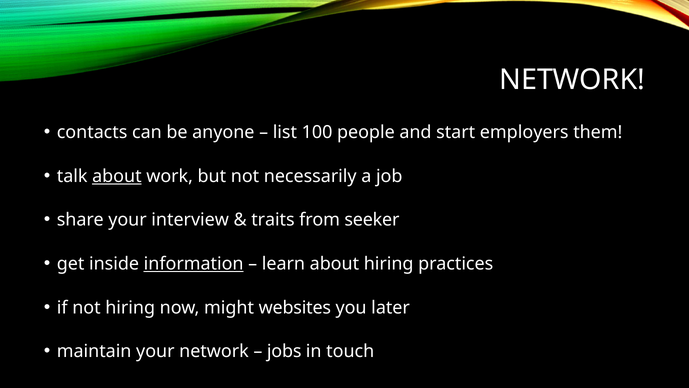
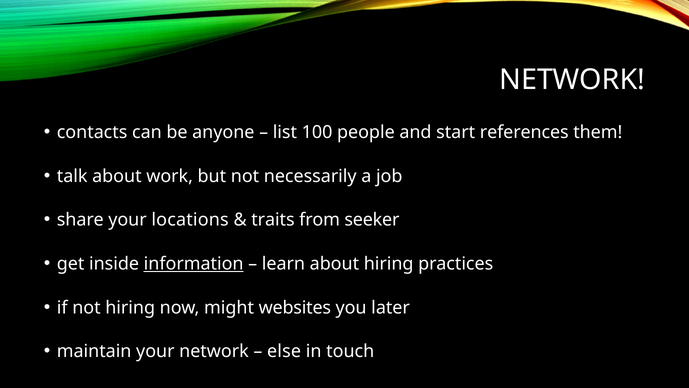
employers: employers -> references (524, 132)
about underline: present -> none (117, 176)
interview: interview -> locations (190, 220)
jobs: jobs -> else (284, 351)
